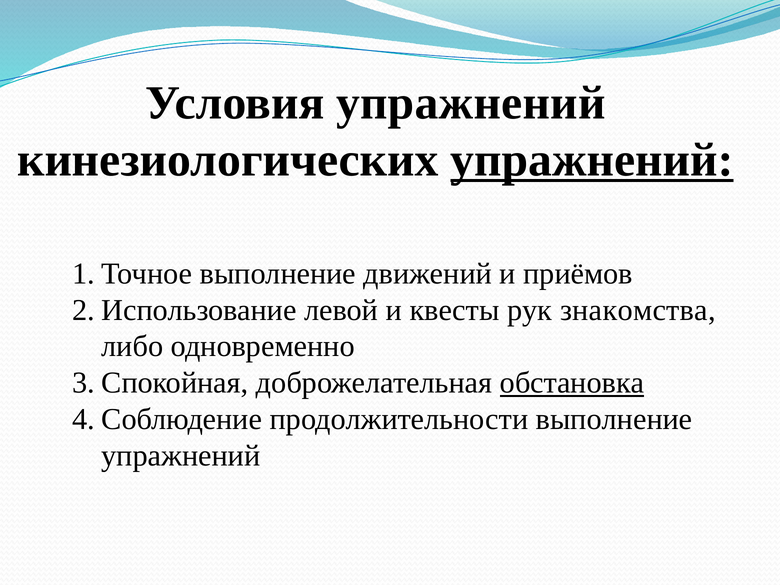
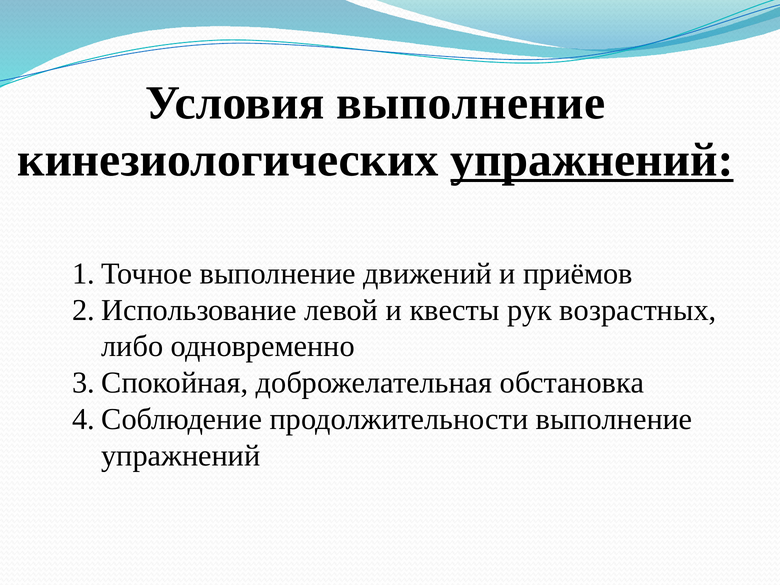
Условия упражнений: упражнений -> выполнение (471, 103)
знакомства: знакомства -> возрастных (638, 310)
обстановка underline: present -> none (572, 383)
